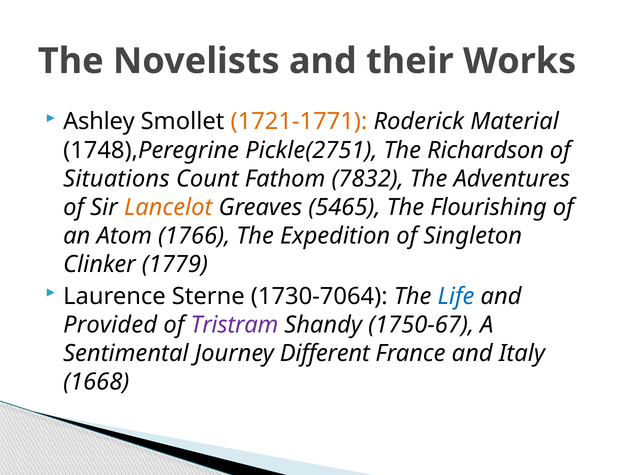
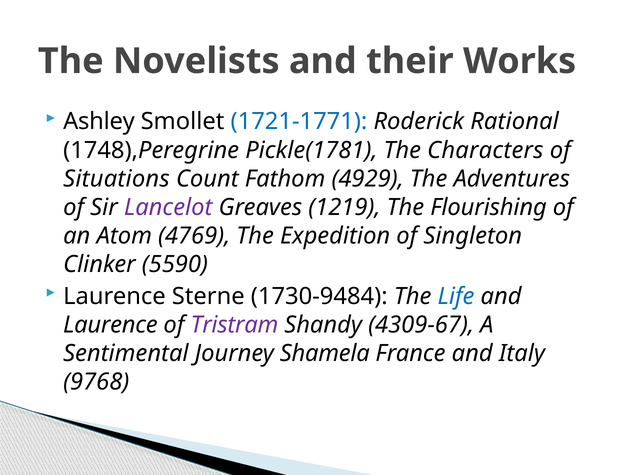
1721-1771 colour: orange -> blue (299, 122)
Material: Material -> Rational (515, 122)
Pickle(2751: Pickle(2751 -> Pickle(1781 (311, 150)
Richardson: Richardson -> Characters (485, 150)
7832: 7832 -> 4929 (368, 179)
Lancelot colour: orange -> purple (168, 207)
5465: 5465 -> 1219 (344, 207)
1766: 1766 -> 4769 (194, 236)
1779: 1779 -> 5590 (175, 264)
1730-7064: 1730-7064 -> 1730-9484 (319, 296)
Provided: Provided -> Laurence (110, 325)
1750-67: 1750-67 -> 4309-67 (421, 325)
Different: Different -> Shamela (325, 353)
1668: 1668 -> 9768 (96, 382)
